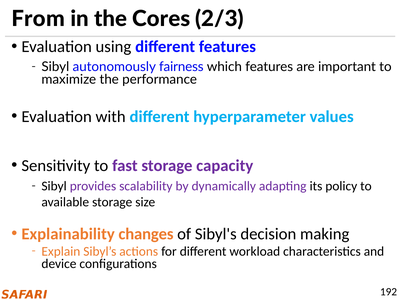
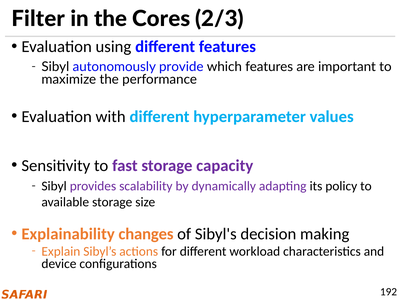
From: From -> Filter (38, 19)
fairness: fairness -> provide (181, 67)
